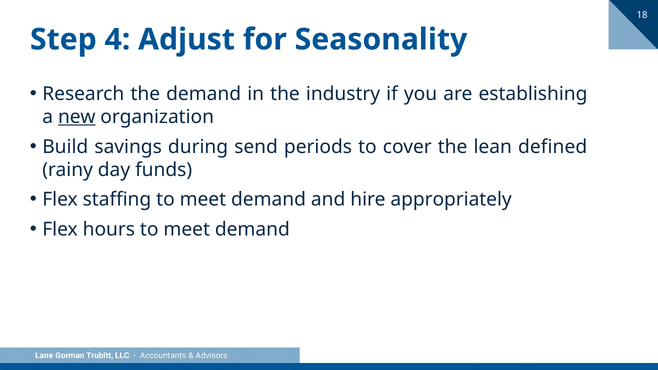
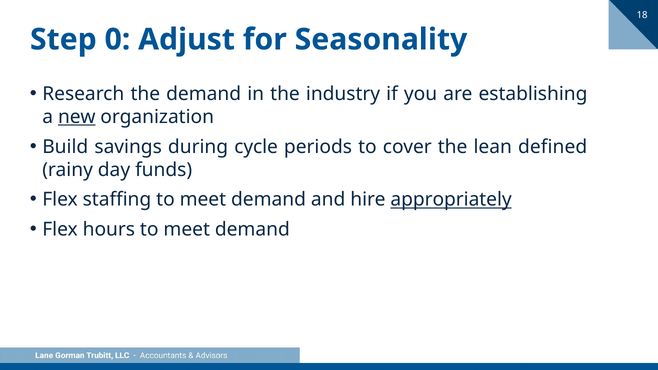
4: 4 -> 0 (117, 40)
send: send -> cycle (256, 147)
appropriately underline: none -> present (451, 200)
